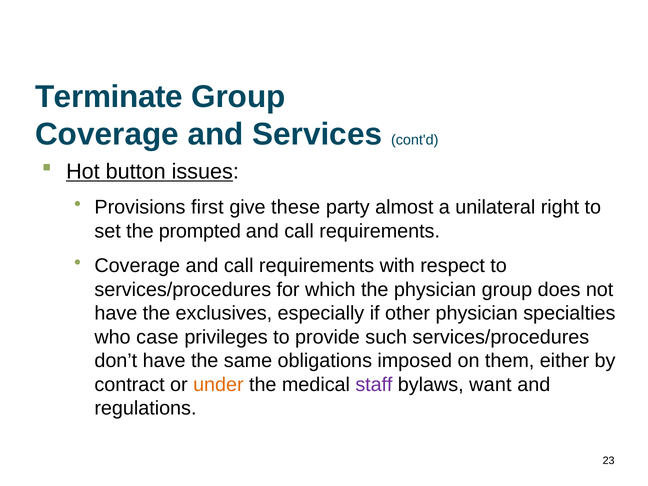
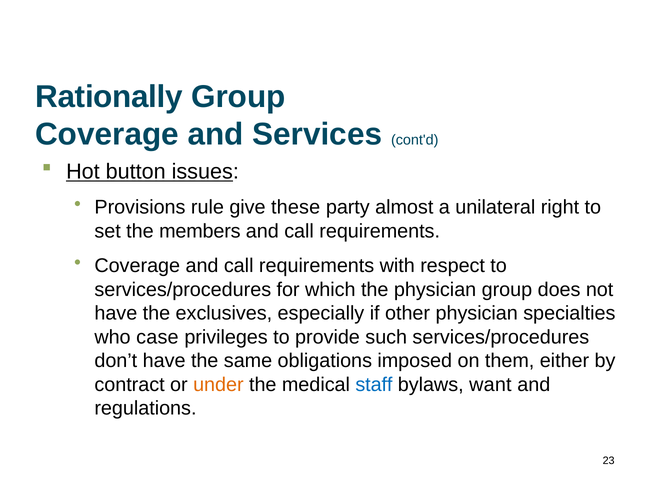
Terminate: Terminate -> Rationally (109, 97)
first: first -> rule (207, 207)
prompted: prompted -> members (200, 231)
staff colour: purple -> blue (374, 385)
